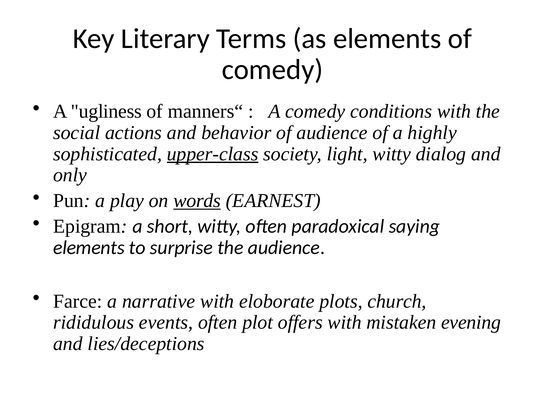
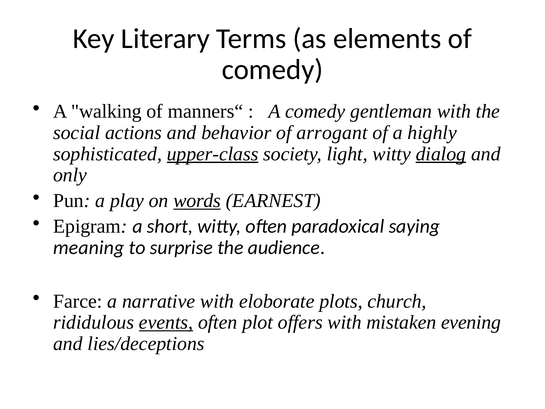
ugliness: ugliness -> walking (106, 111)
conditions: conditions -> gentleman (391, 111)
of audience: audience -> arrogant (332, 133)
dialog underline: none -> present (441, 154)
elements: elements -> meaning (89, 247)
events underline: none -> present (166, 322)
